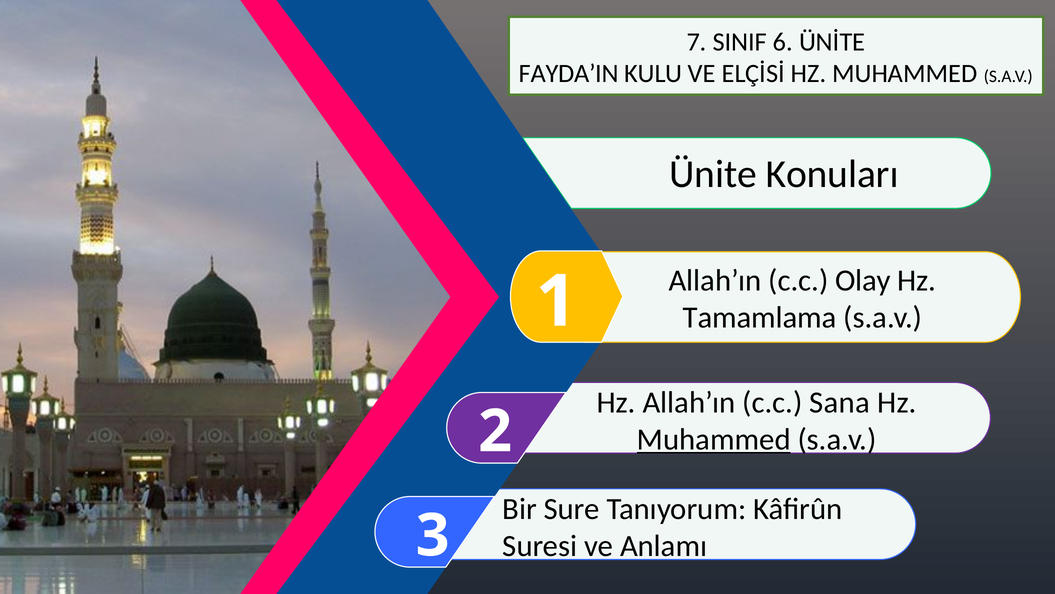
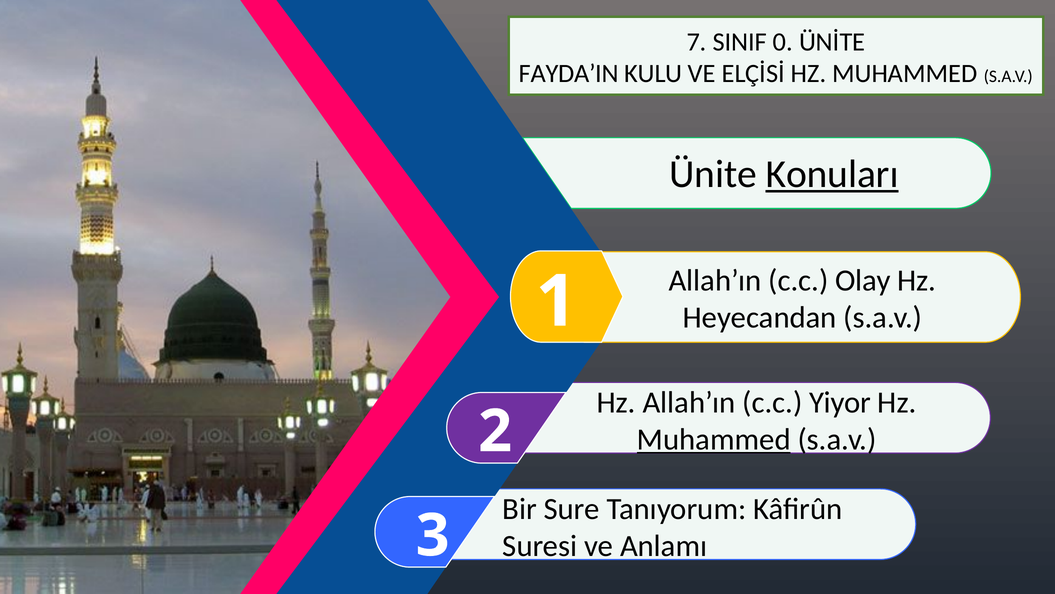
6: 6 -> 0 (783, 42)
Konuları underline: none -> present (832, 174)
Tamamlama: Tamamlama -> Heyecandan (760, 317)
Sana: Sana -> Yiyor (840, 402)
